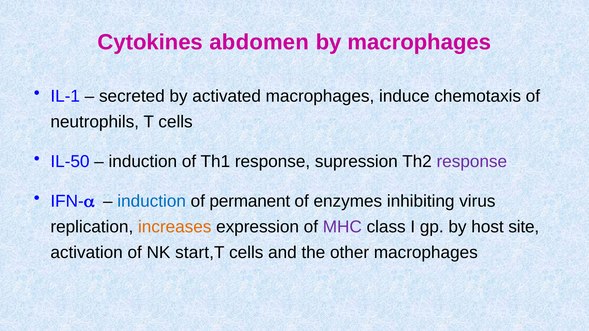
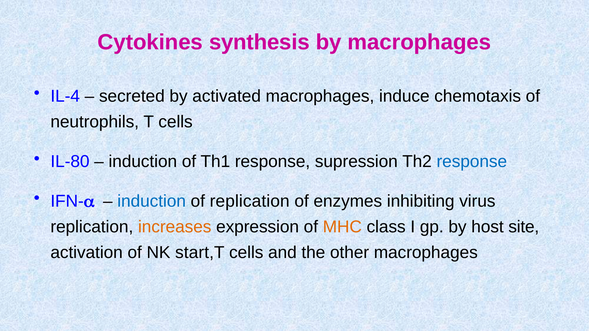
abdomen: abdomen -> synthesis (259, 42)
IL-1: IL-1 -> IL-4 (65, 96)
IL-50: IL-50 -> IL-80 (70, 162)
response colour: purple -> blue (472, 162)
of permanent: permanent -> replication (250, 201)
MHC colour: purple -> orange (342, 227)
